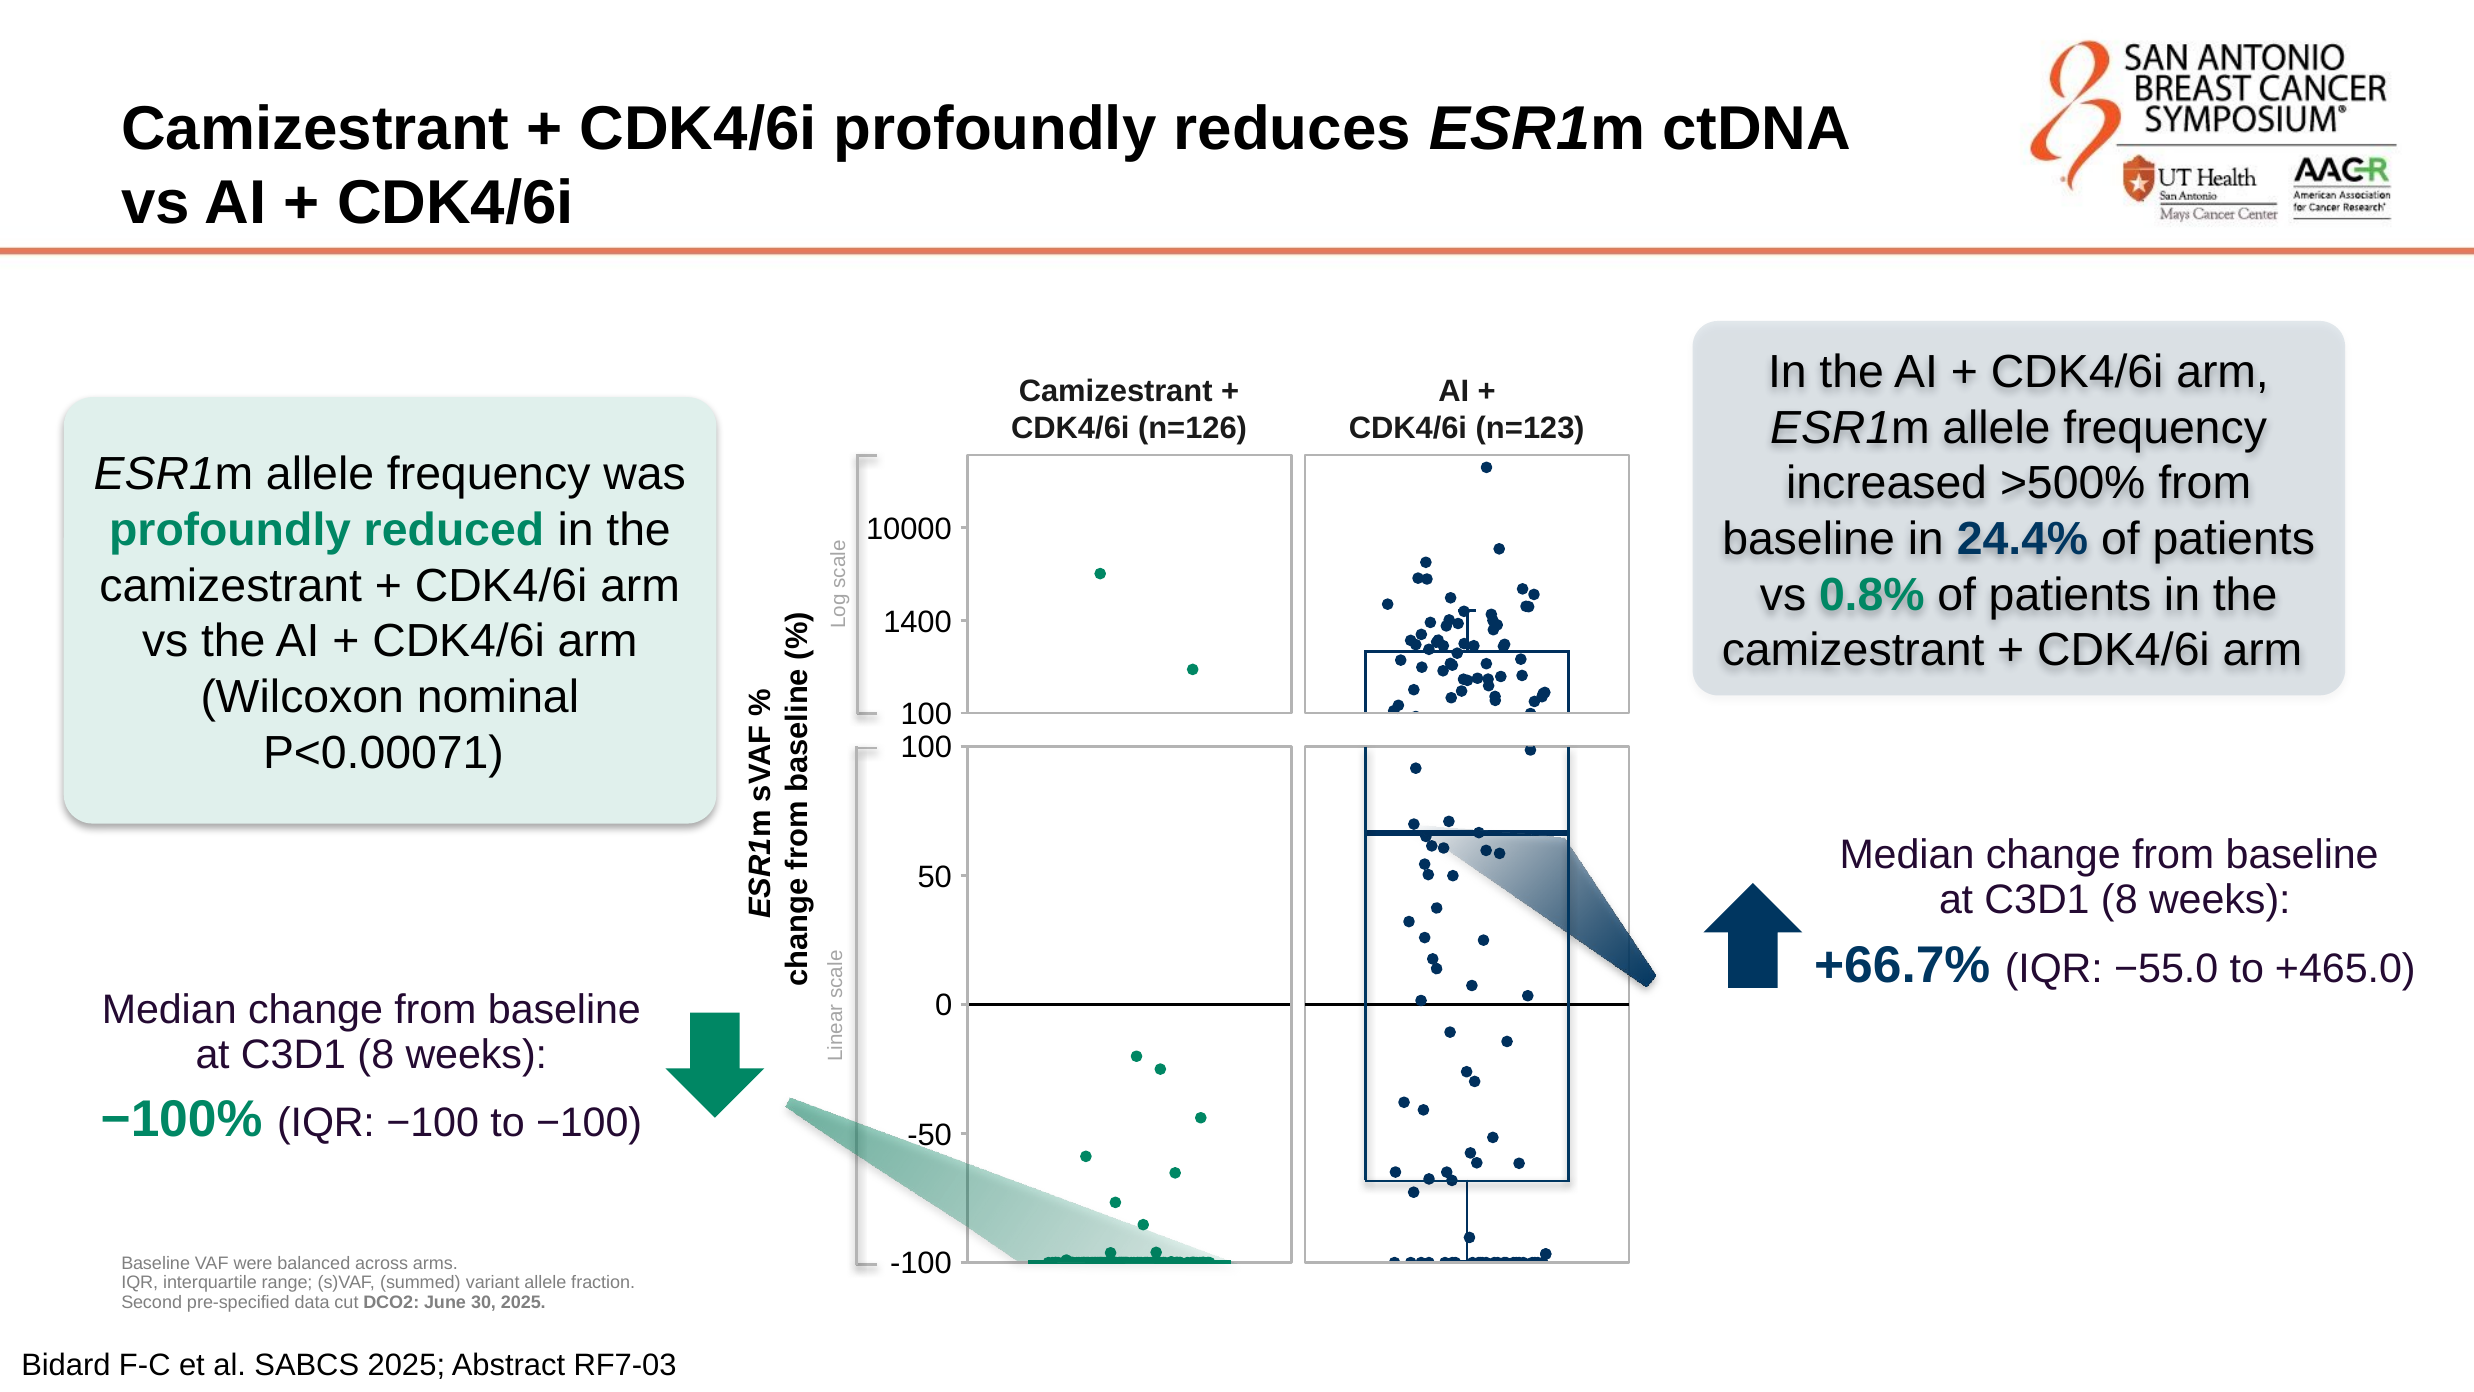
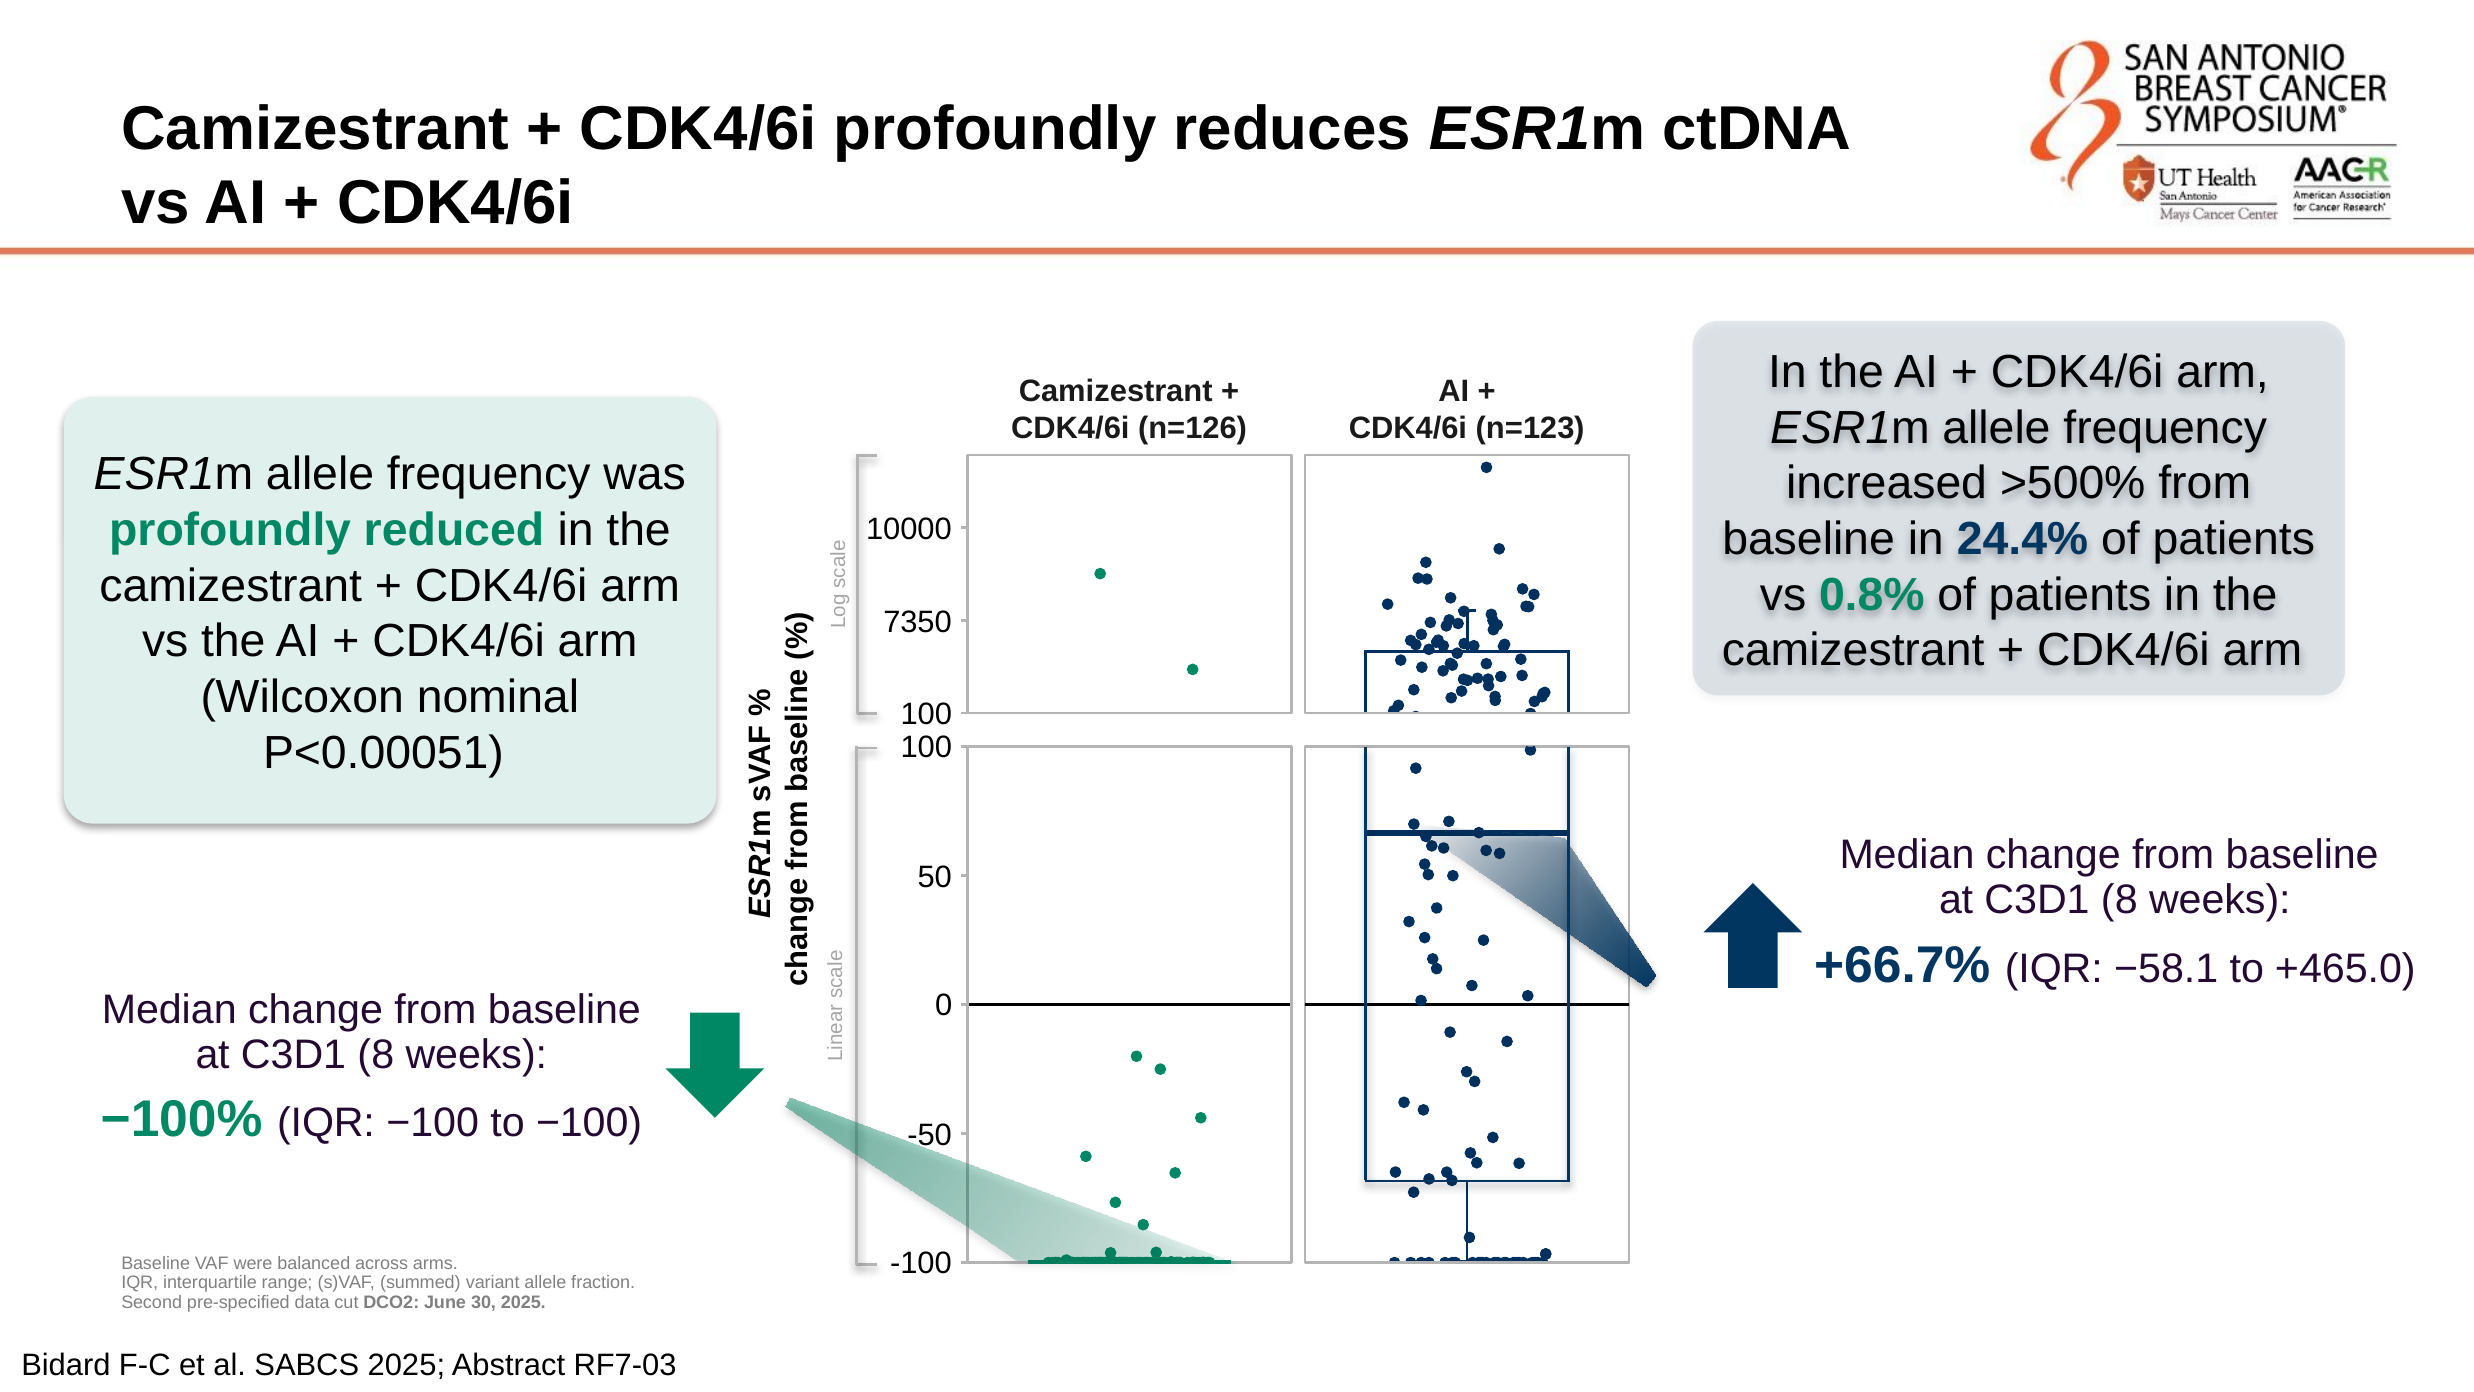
1400: 1400 -> 7350 (918, 622)
P<0.00071: P<0.00071 -> P<0.00051 (383, 753)
−55.0: −55.0 -> −58.1 (2166, 968)
